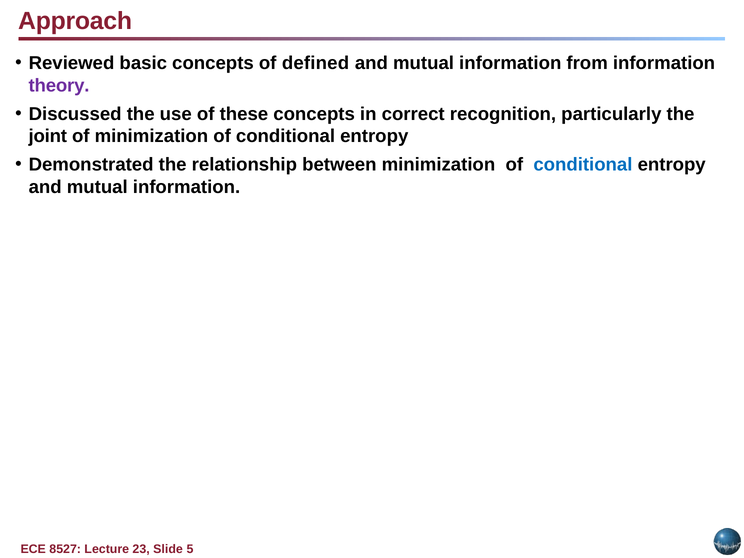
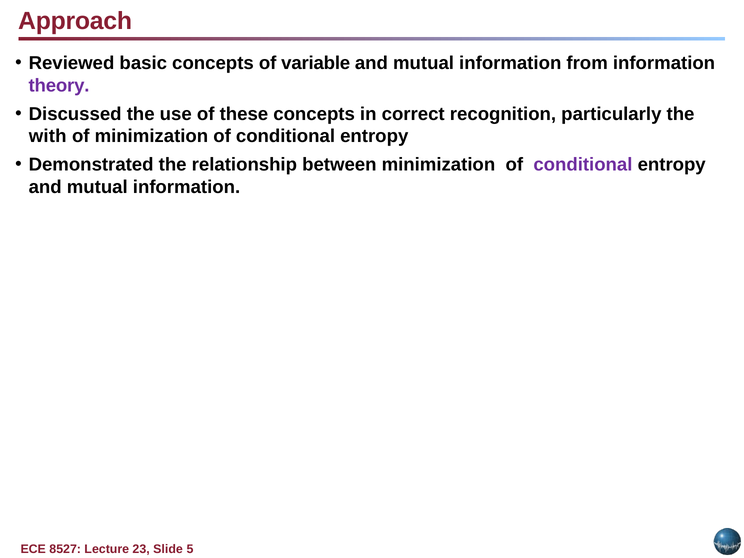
defined: defined -> variable (316, 63)
joint: joint -> with (48, 136)
conditional colour: blue -> purple (583, 165)
